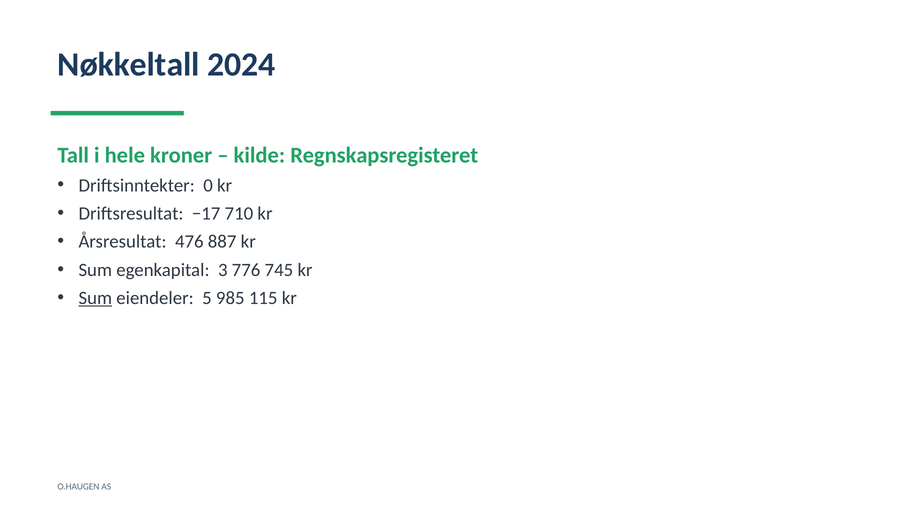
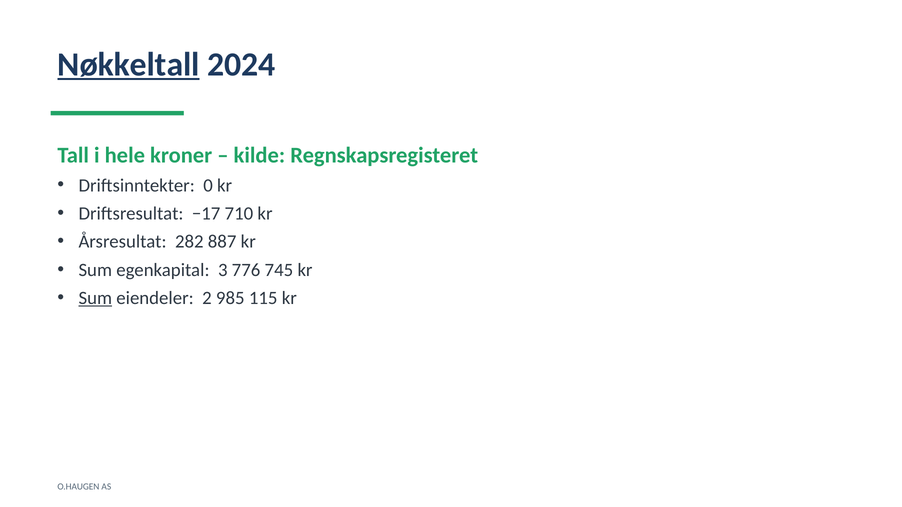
Nøkkeltall underline: none -> present (128, 64)
476: 476 -> 282 (189, 242)
5: 5 -> 2 (207, 298)
